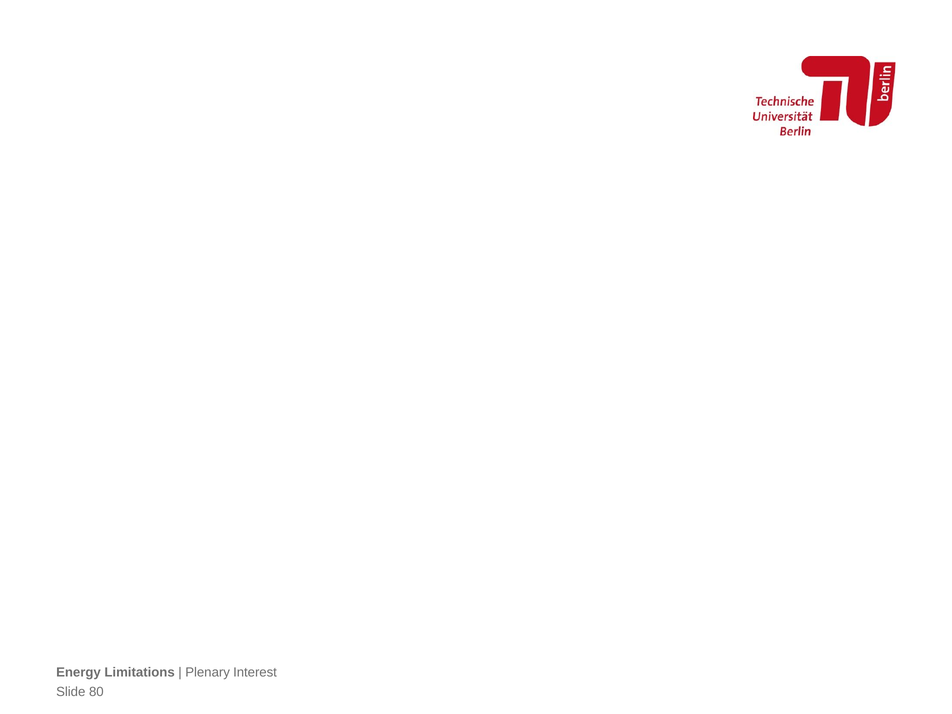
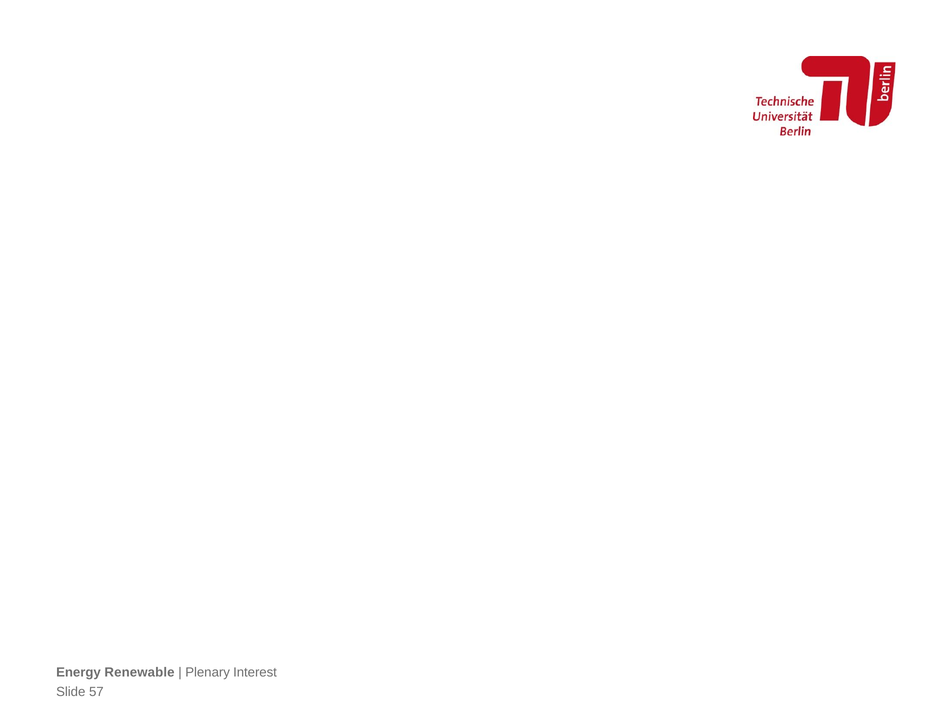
Limitations: Limitations -> Renewable (140, 672)
80: 80 -> 57 (96, 692)
